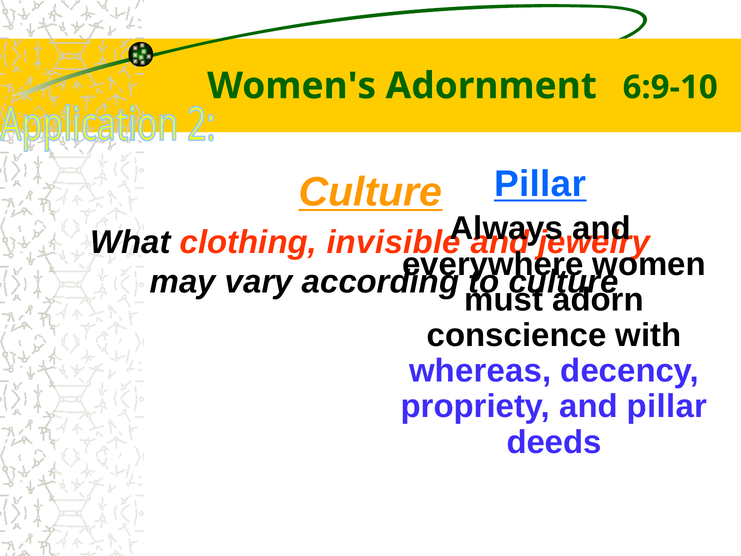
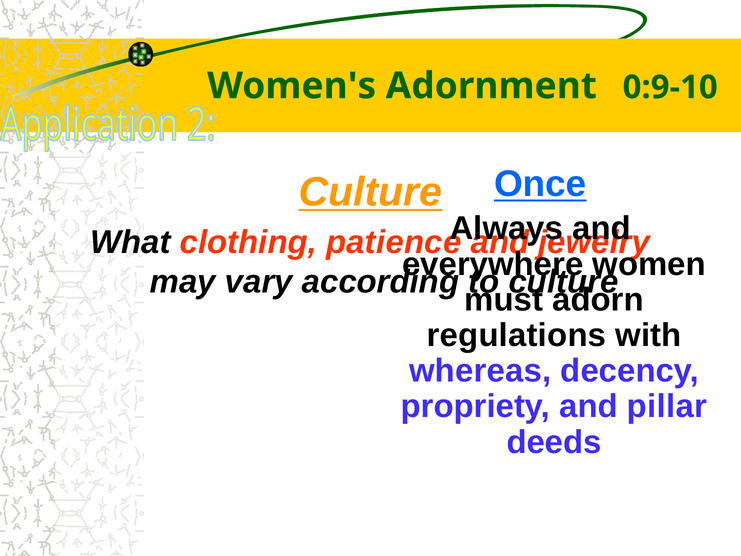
6:9-10: 6:9-10 -> 0:9-10 (670, 87)
Pillar: Pillar -> Once (540, 184)
invisible: invisible -> patience (394, 242)
conscience: conscience -> regulations (517, 335)
